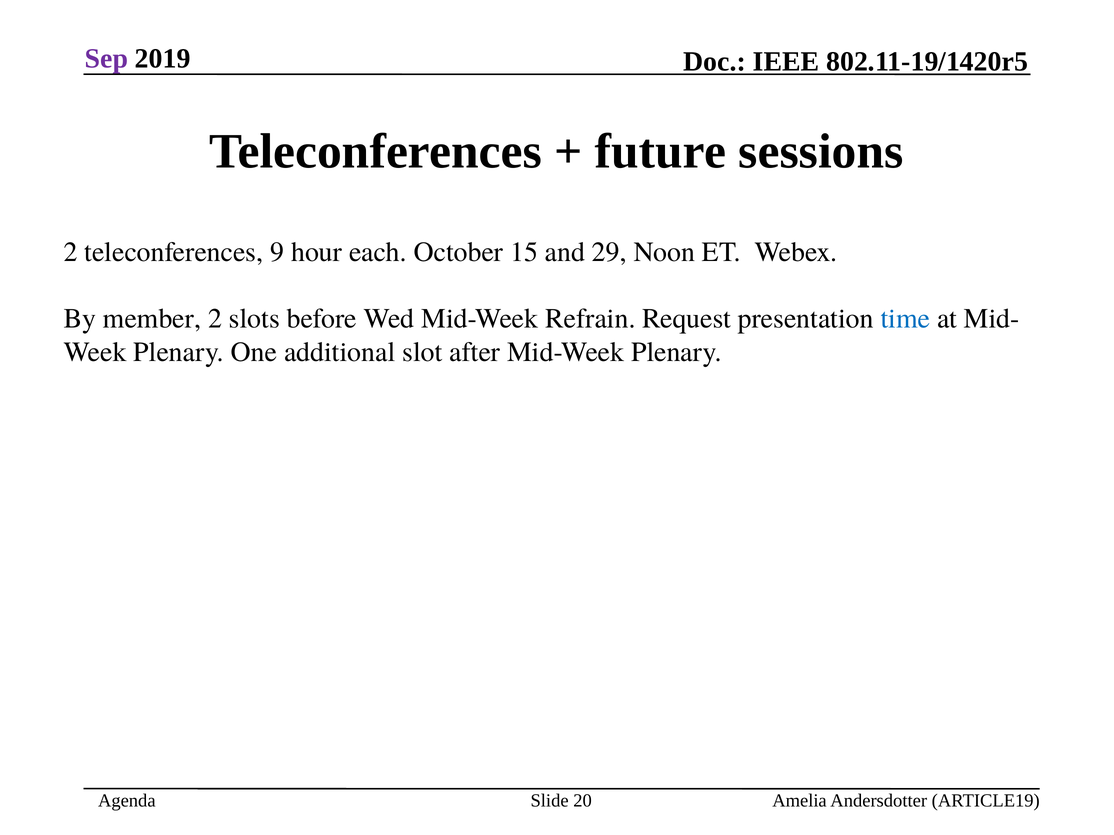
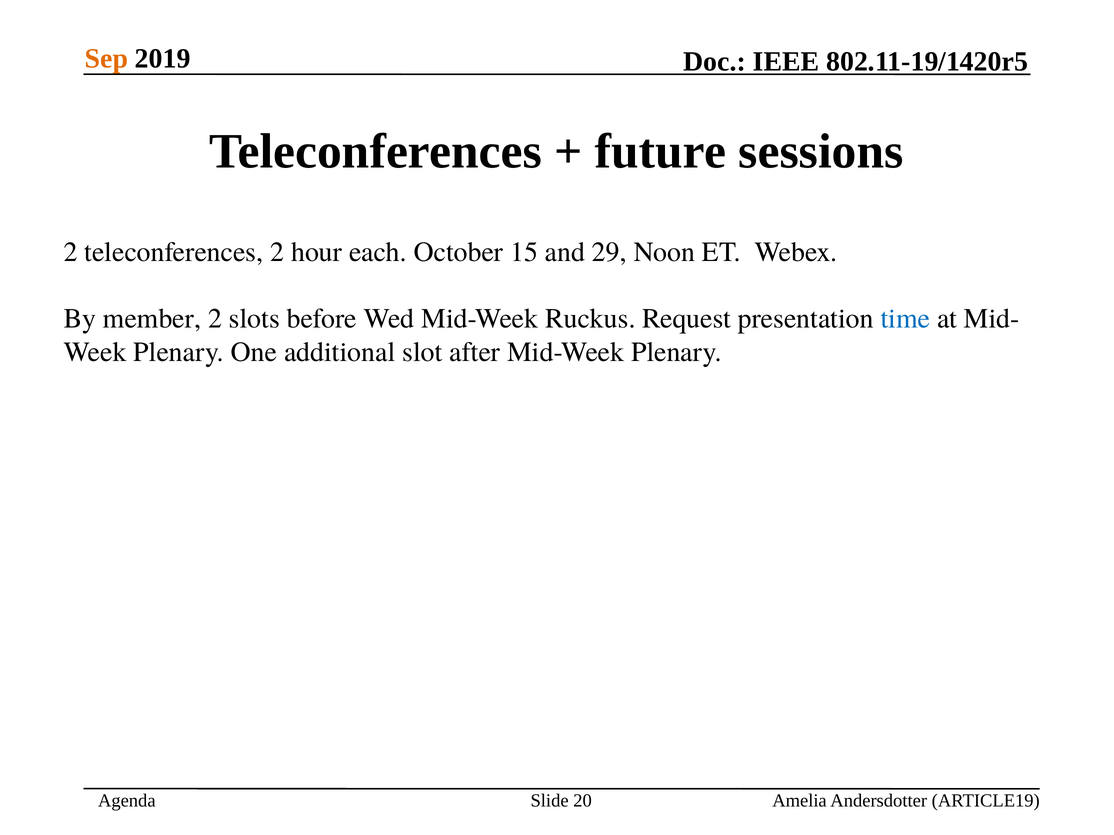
Sep colour: purple -> orange (107, 59)
teleconferences 9: 9 -> 2 (277, 252)
Refrain: Refrain -> Ruckus (590, 319)
